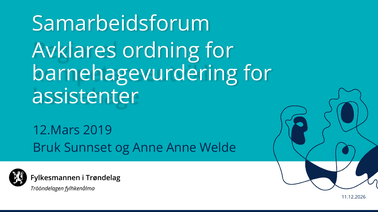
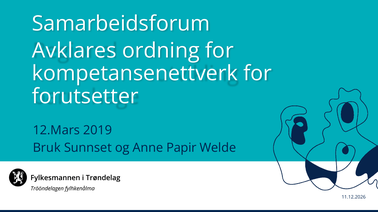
barnehagevurdering: barnehagevurdering -> kompetansenettverk (135, 74)
assistenter: assistenter -> forutsetter (85, 97)
Anne Anne: Anne -> Papir (181, 148)
